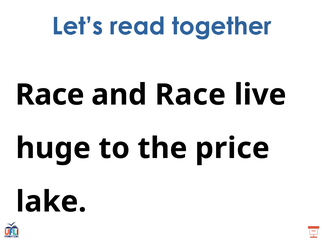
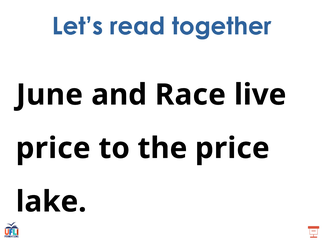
Race: Race -> June (50, 95)
huge: huge -> price (53, 148)
